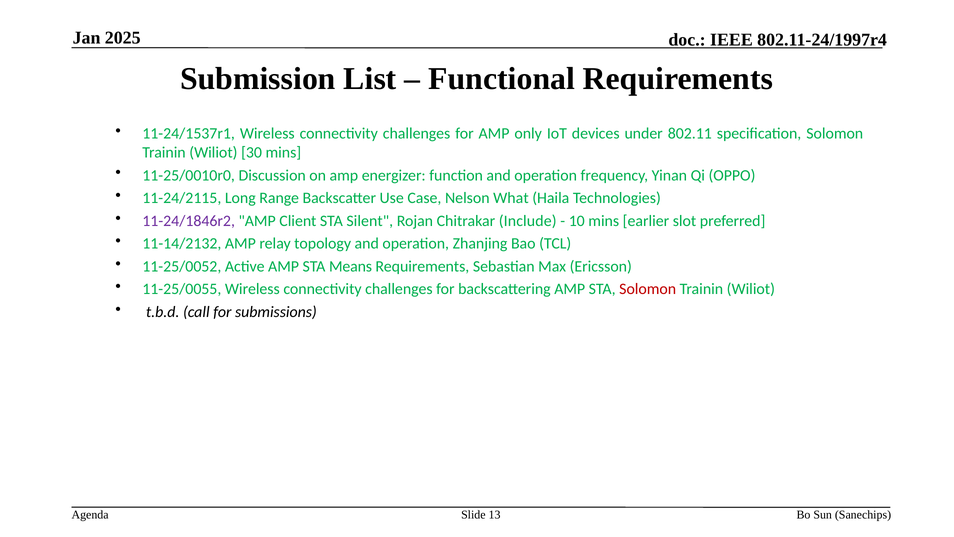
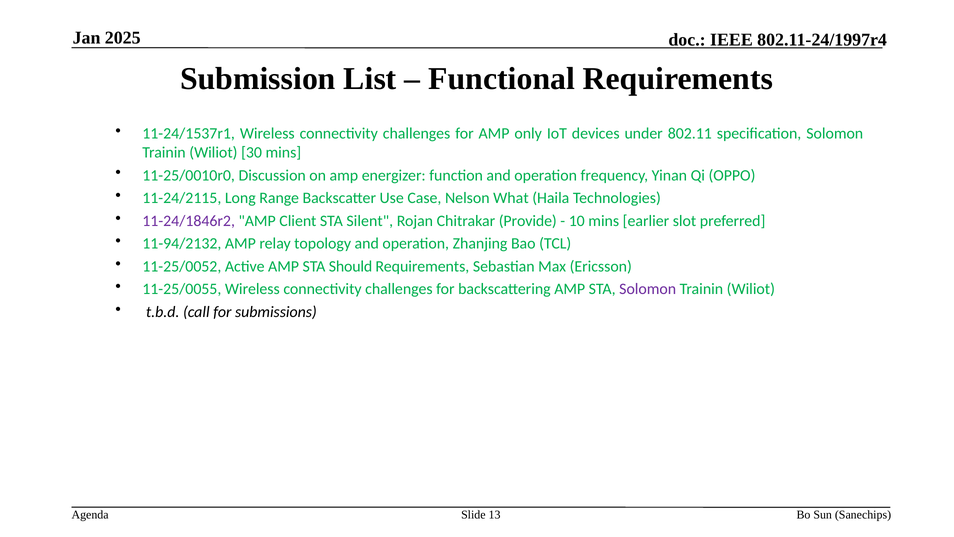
Include: Include -> Provide (528, 221)
11-14/2132: 11-14/2132 -> 11-94/2132 (182, 243)
Means: Means -> Should (351, 266)
Solomon colour: red -> purple (648, 289)
